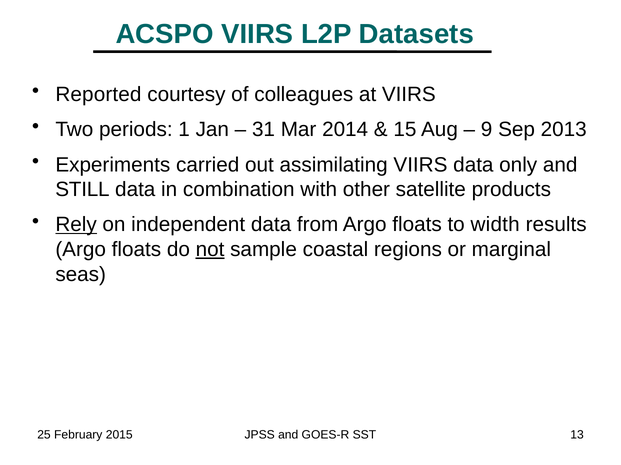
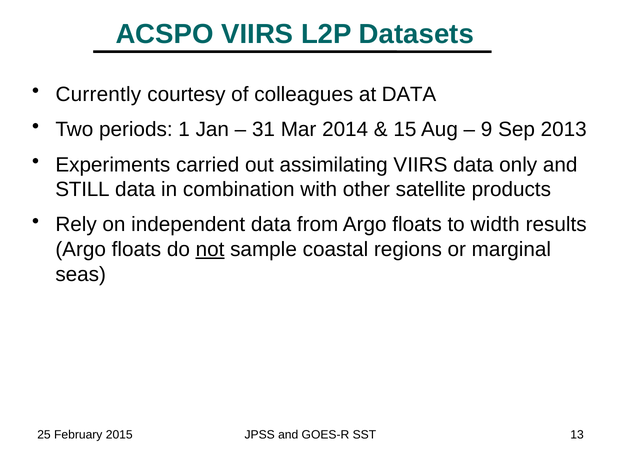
Reported: Reported -> Currently (98, 95)
at VIIRS: VIIRS -> DATA (409, 95)
Rely underline: present -> none (76, 225)
